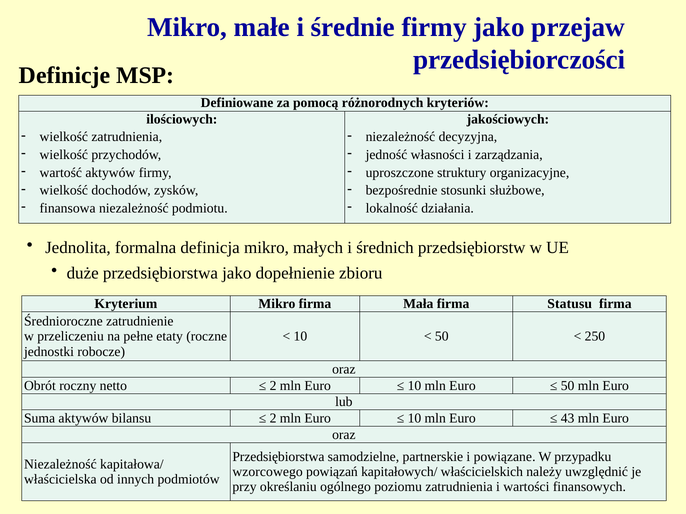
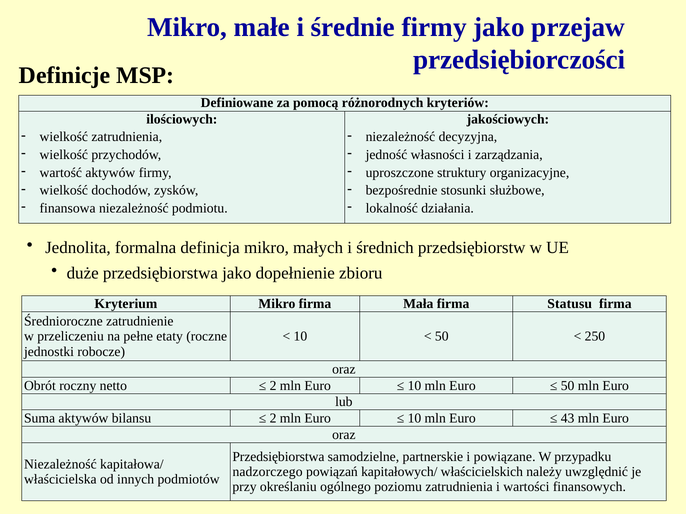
wzorcowego: wzorcowego -> nadzorczego (268, 472)
